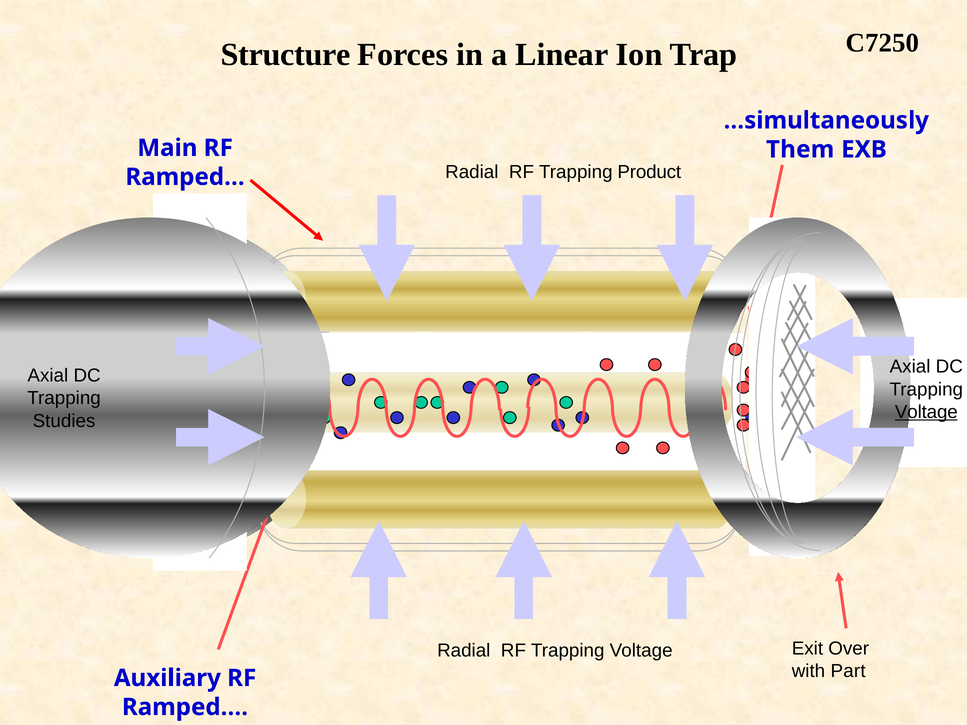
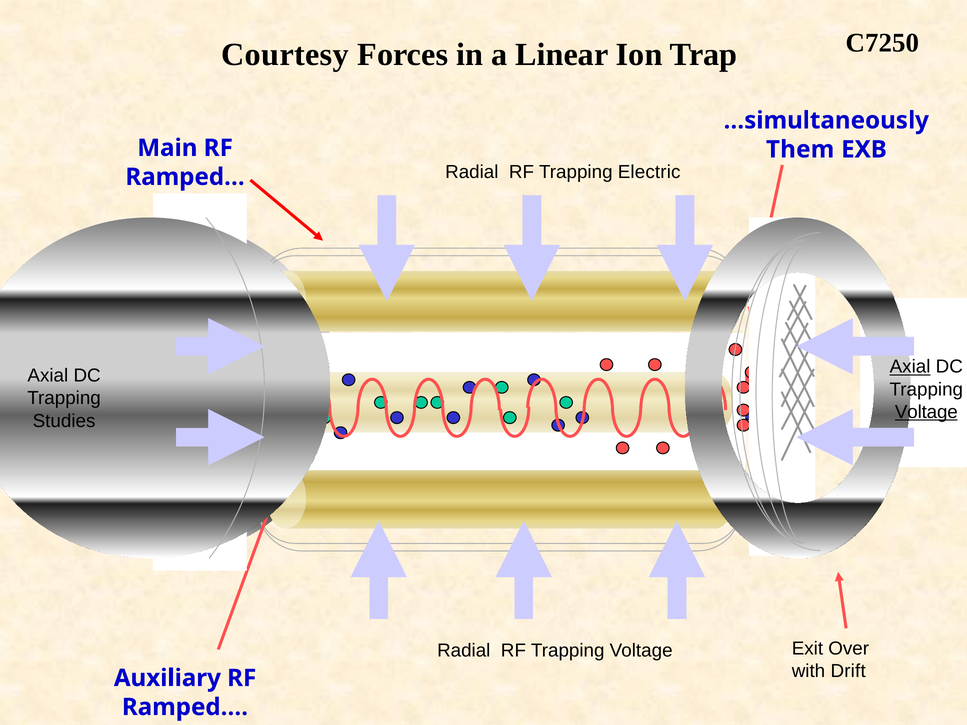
Structure: Structure -> Courtesy (285, 55)
Product: Product -> Electric (649, 172)
Axial underline: none -> present (910, 367)
Part: Part -> Drift (848, 671)
